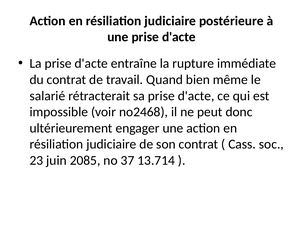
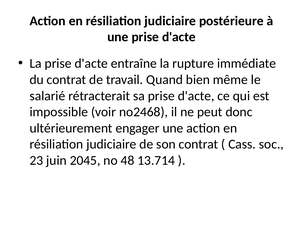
2085: 2085 -> 2045 (85, 161)
37: 37 -> 48 (128, 161)
